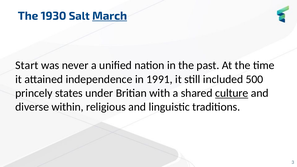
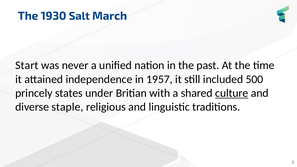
March underline: present -> none (110, 16)
1991: 1991 -> 1957 (159, 79)
within: within -> staple (68, 107)
